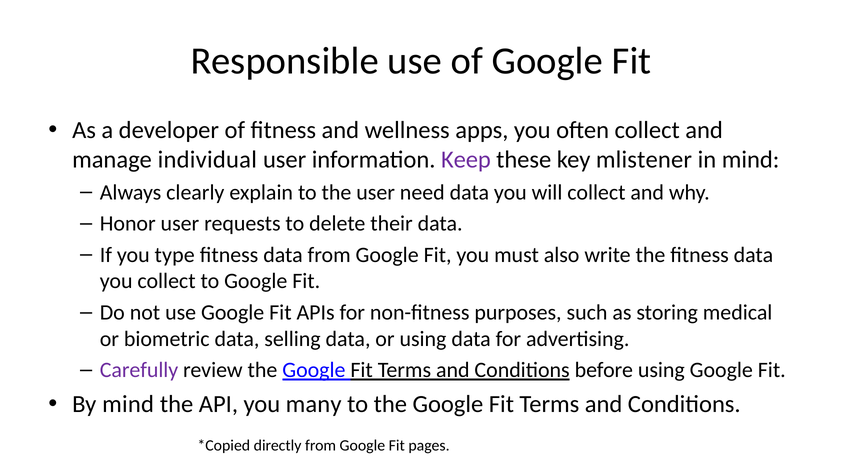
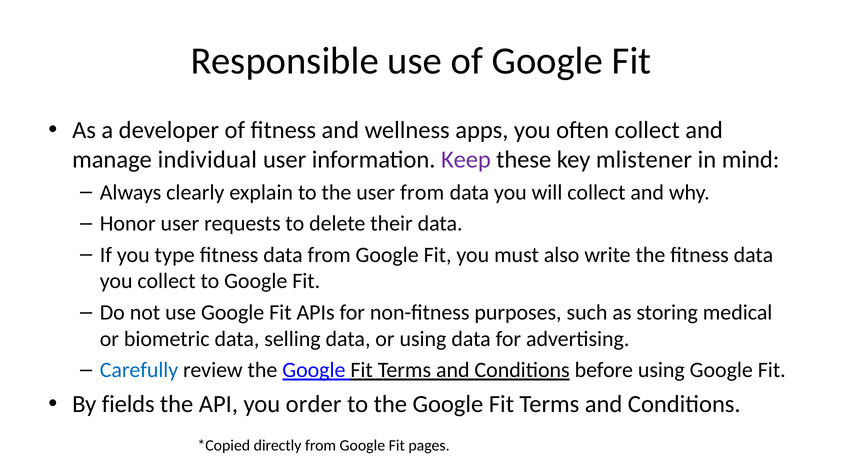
user need: need -> from (422, 192)
Carefully colour: purple -> blue (139, 370)
By mind: mind -> fields (128, 404)
many: many -> order (314, 404)
